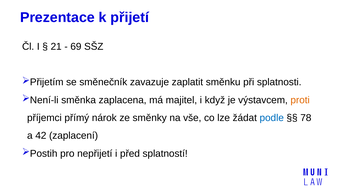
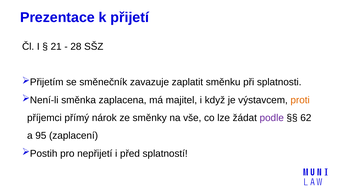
69: 69 -> 28 (76, 47)
podle colour: blue -> purple (272, 118)
78: 78 -> 62 (306, 118)
42: 42 -> 95 (41, 136)
